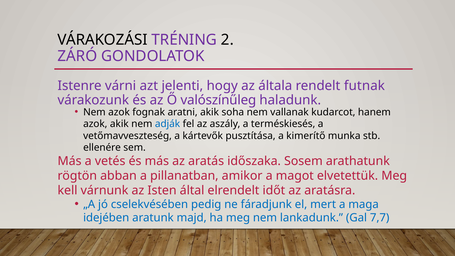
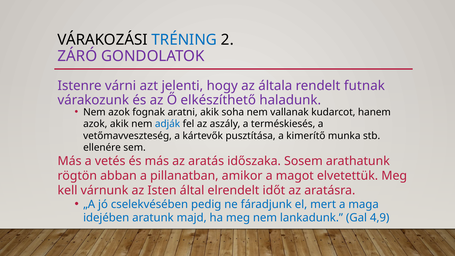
TRÉNING colour: purple -> blue (184, 40)
valószínűleg: valószínűleg -> elkészíthető (218, 100)
7,7: 7,7 -> 4,9 (380, 218)
